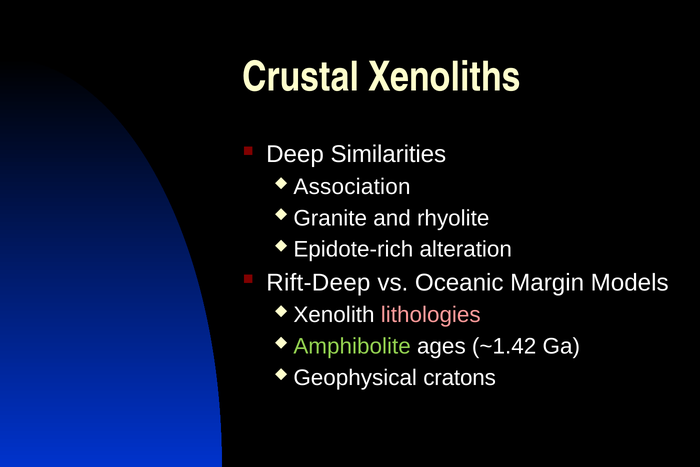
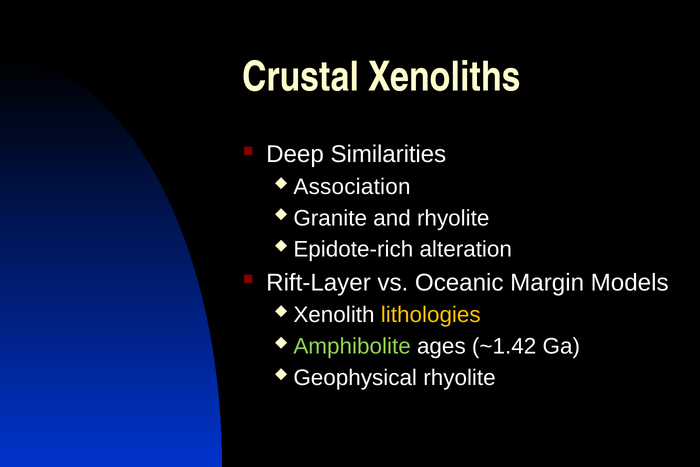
Rift-Deep: Rift-Deep -> Rift-Layer (318, 282)
lithologies colour: pink -> yellow (431, 315)
Geophysical cratons: cratons -> rhyolite (459, 378)
